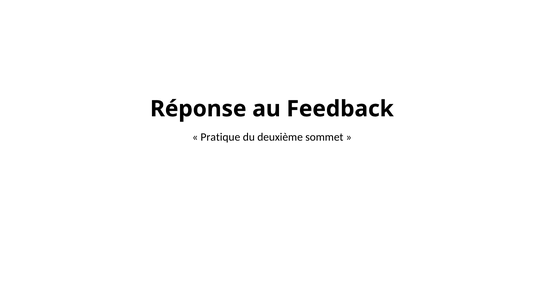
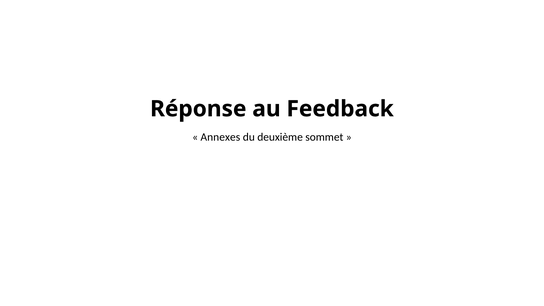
Pratique: Pratique -> Annexes (220, 137)
